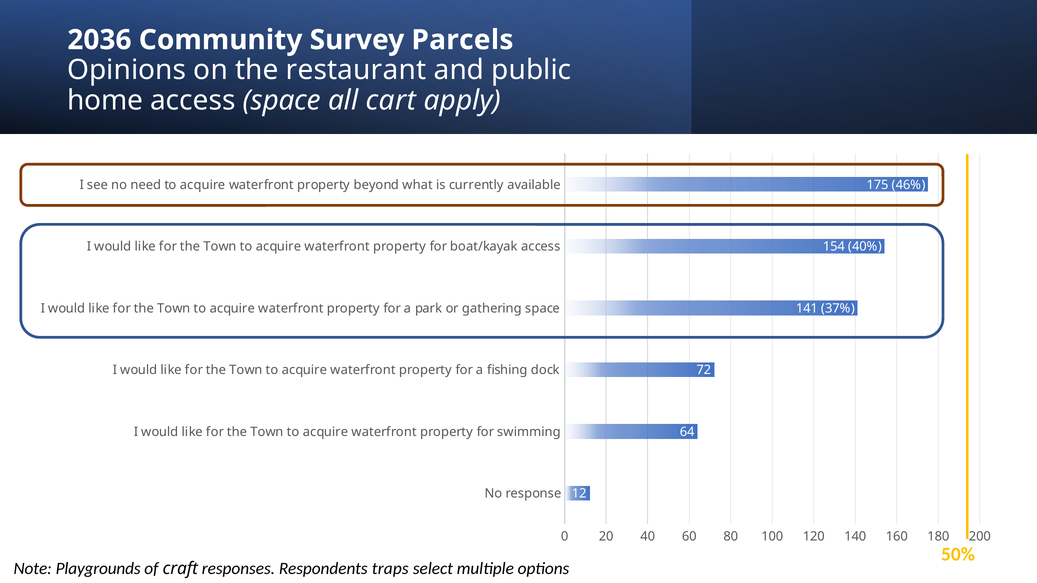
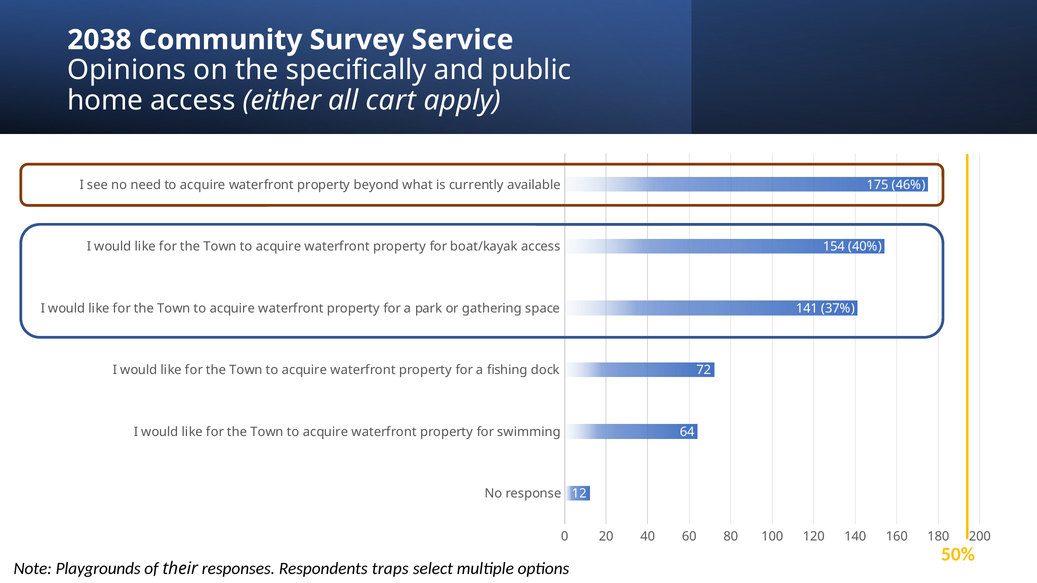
2036: 2036 -> 2038 (99, 40)
Parcels: Parcels -> Service (462, 40)
restaurant: restaurant -> specifically (356, 70)
access space: space -> either (282, 101)
craft: craft -> their (180, 569)
